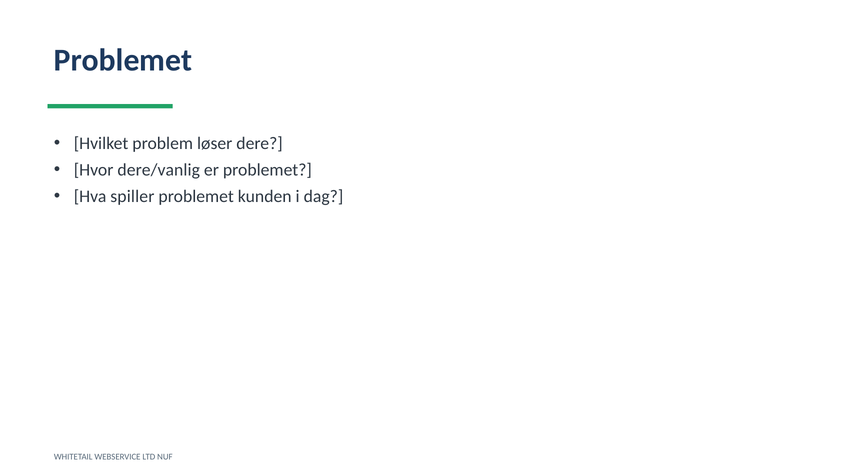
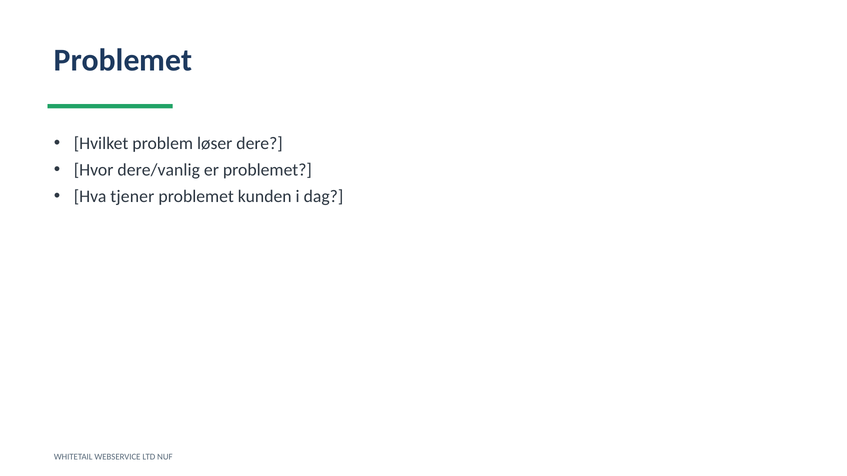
spiller: spiller -> tjener (132, 196)
